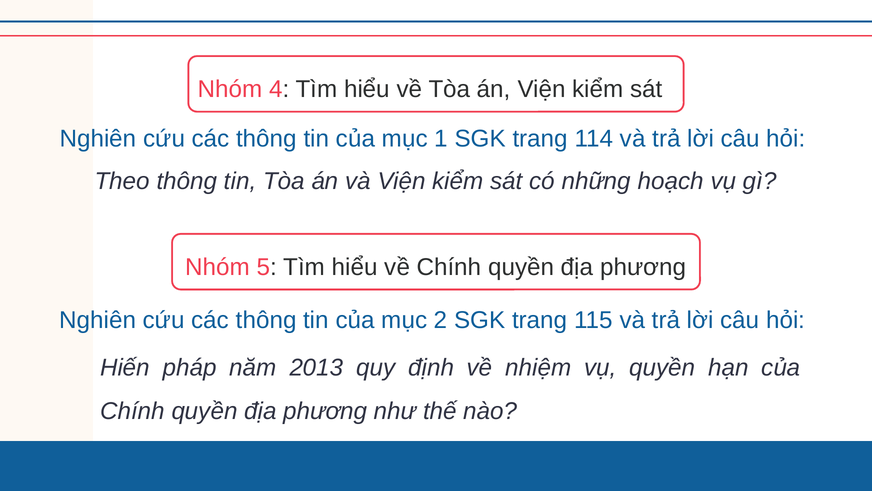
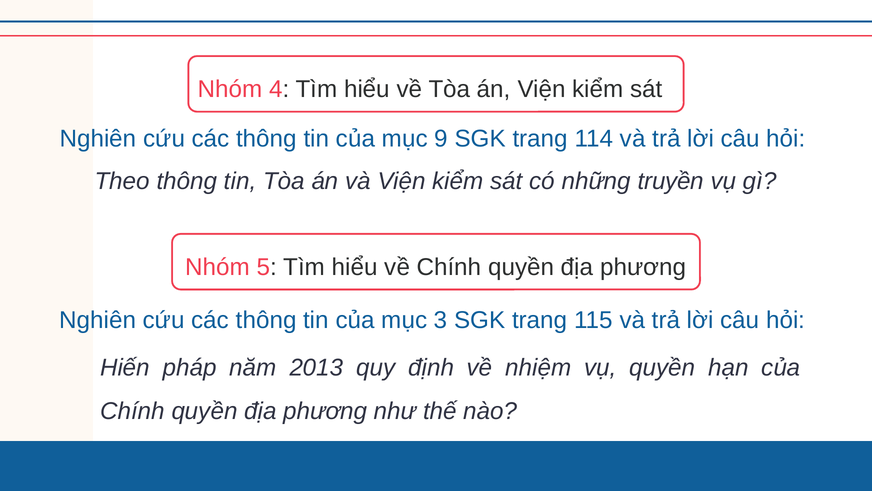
1: 1 -> 9 (441, 138)
hoạch: hoạch -> truyền (671, 181)
2: 2 -> 3 (441, 320)
